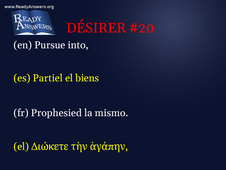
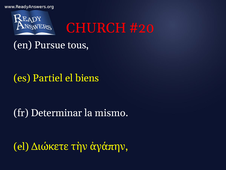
DÉSIRER: DÉSIRER -> CHURCH (96, 28)
into: into -> tous (78, 45)
Prophesied: Prophesied -> Determinar (56, 113)
